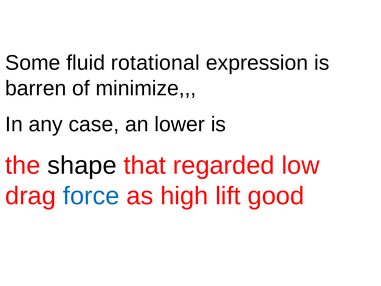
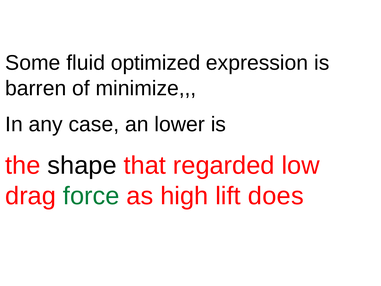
rotational: rotational -> optimized (156, 63)
force colour: blue -> green (91, 196)
good: good -> does (276, 196)
